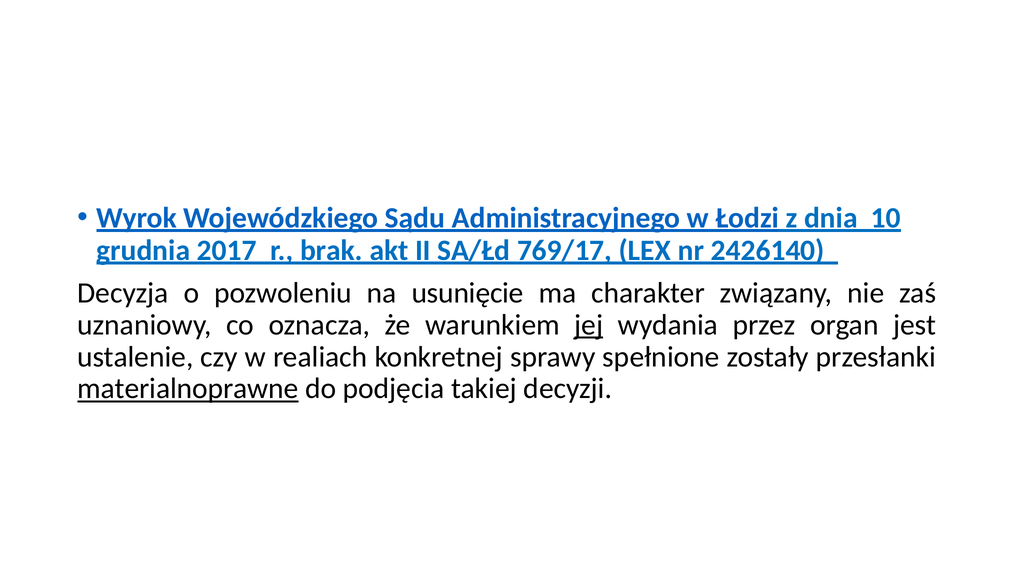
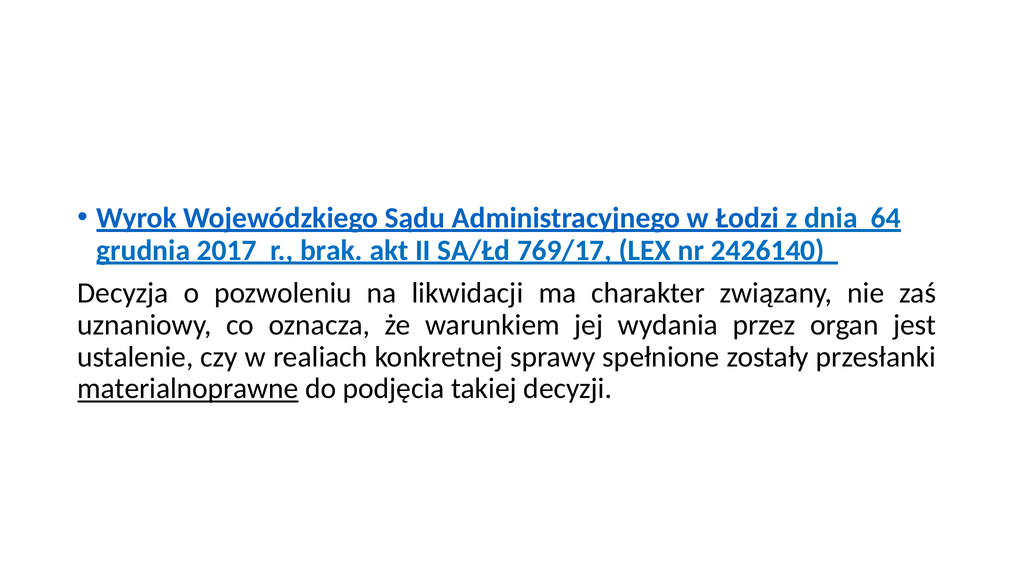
10: 10 -> 64 (886, 218)
usunięcie: usunięcie -> likwidacji (467, 293)
jej underline: present -> none (589, 325)
